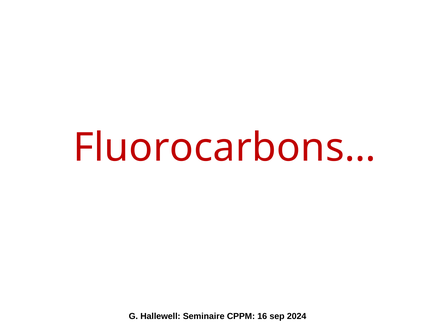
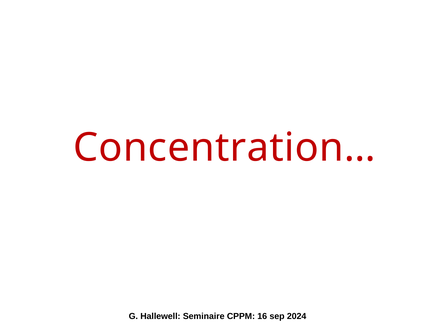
Fluorocarbons…: Fluorocarbons… -> Concentration… (224, 147)
